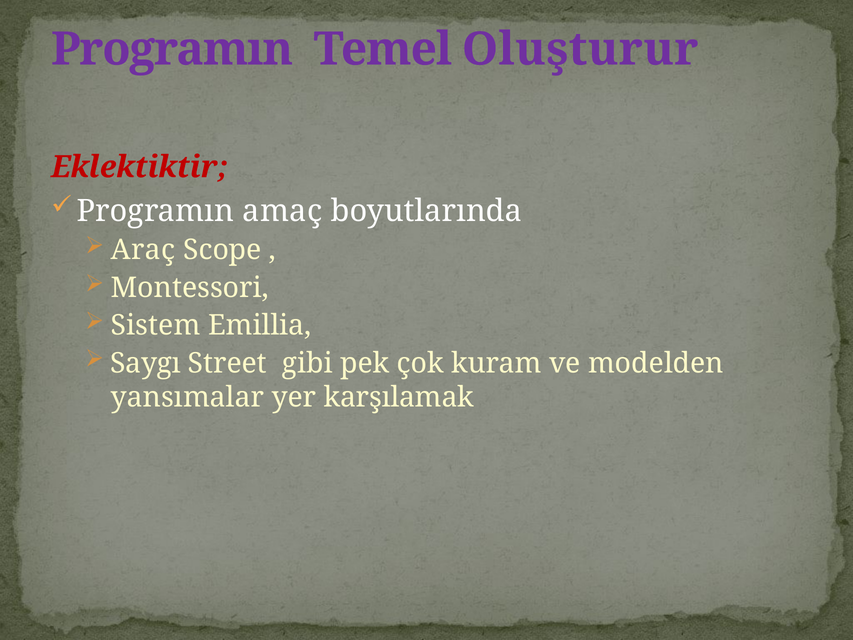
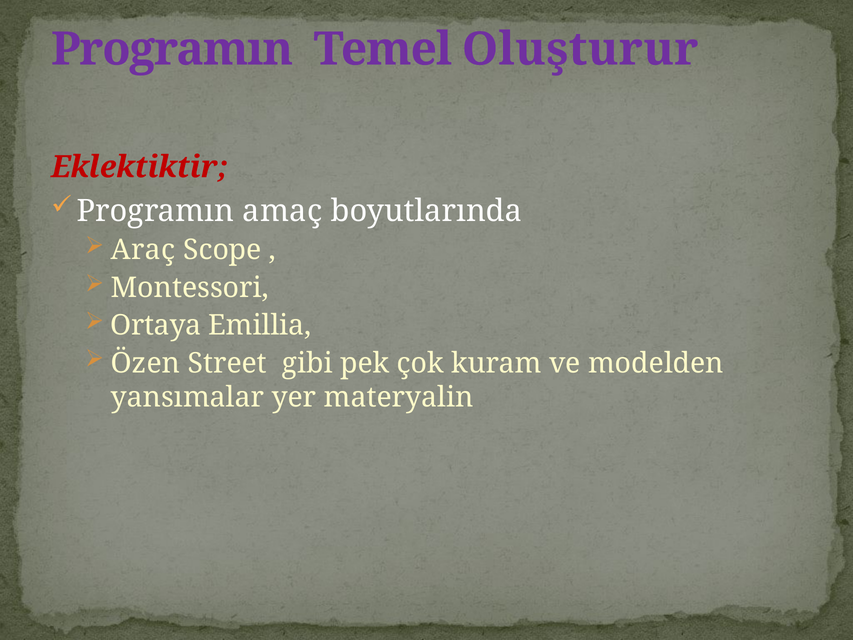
Sistem: Sistem -> Ortaya (156, 325)
Saygı: Saygı -> Özen (145, 363)
karşılamak: karşılamak -> materyalin (399, 397)
